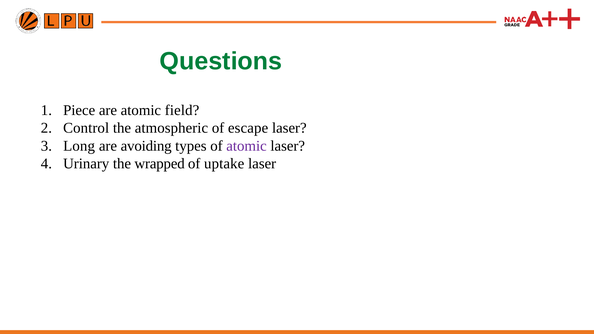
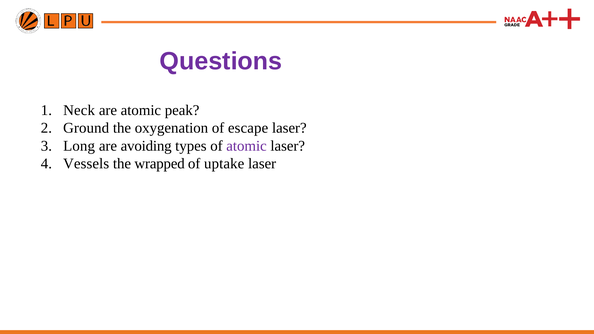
Questions colour: green -> purple (221, 61)
Piece: Piece -> Neck (79, 110)
field: field -> peak (182, 110)
Control: Control -> Ground (86, 128)
atmospheric: atmospheric -> oxygenation (171, 128)
Urinary: Urinary -> Vessels (86, 164)
